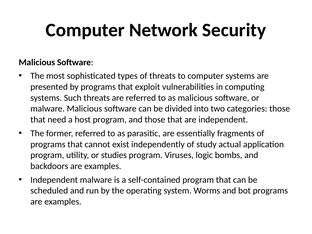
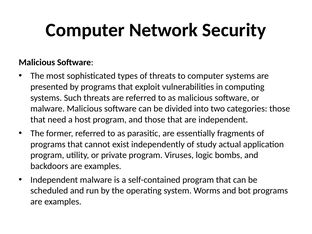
studies: studies -> private (114, 155)
